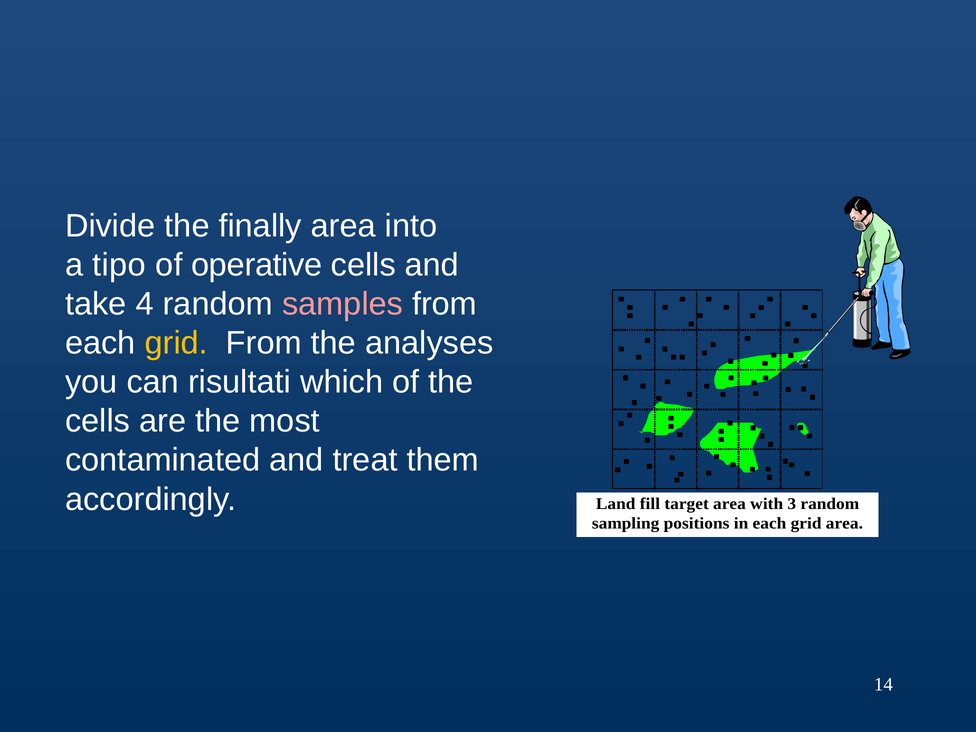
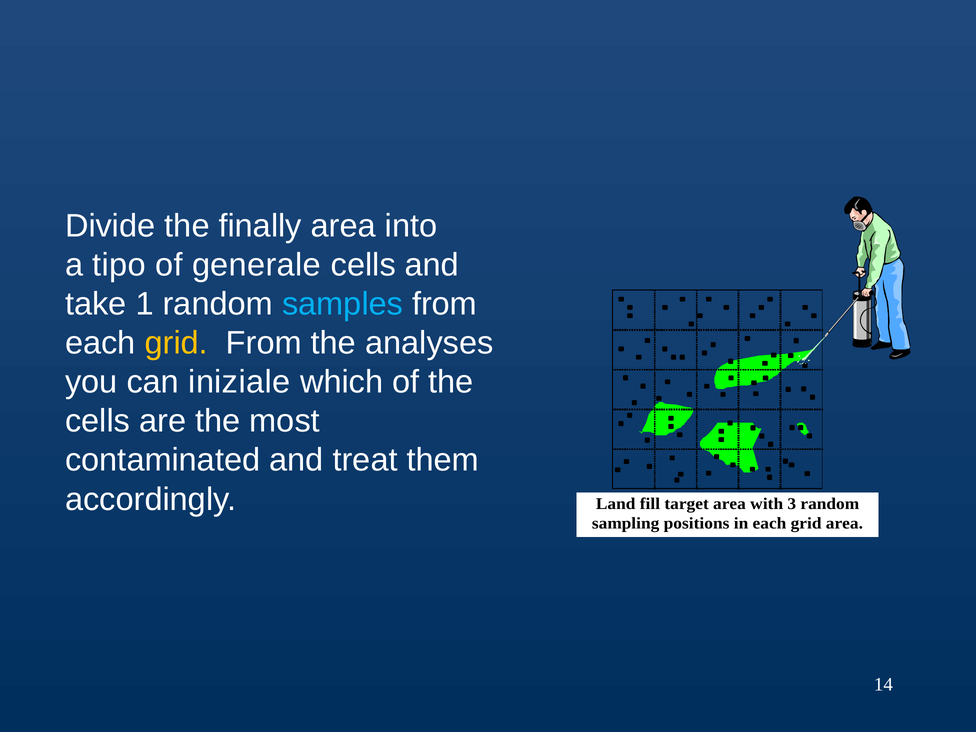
operative: operative -> generale (256, 265)
4: 4 -> 1 (145, 304)
samples colour: pink -> light blue (343, 304)
risultati: risultati -> iniziale (239, 382)
